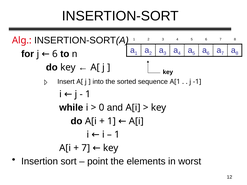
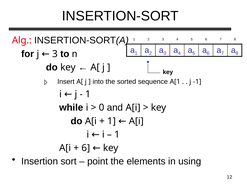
j 6: 6 -> 3 (55, 54)
7: 7 -> 6 (86, 148)
worst: worst -> using (190, 162)
